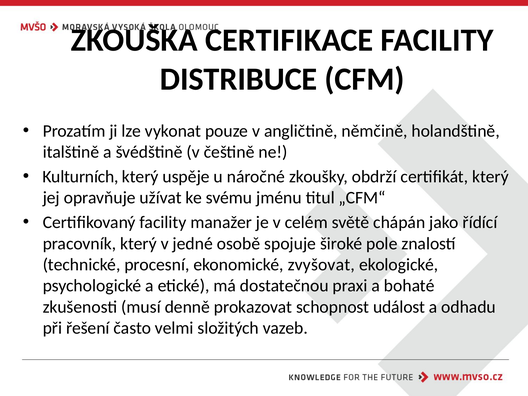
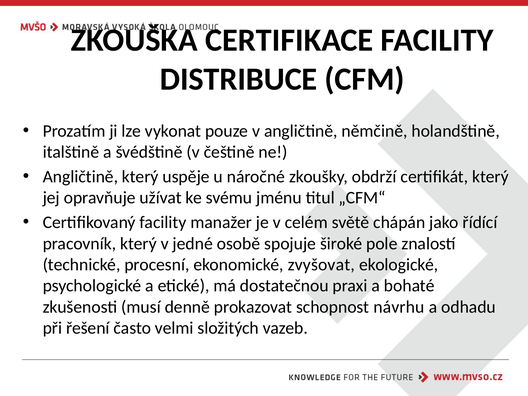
Kulturních: Kulturních -> Angličtině (80, 177)
událost: událost -> návrhu (399, 307)
